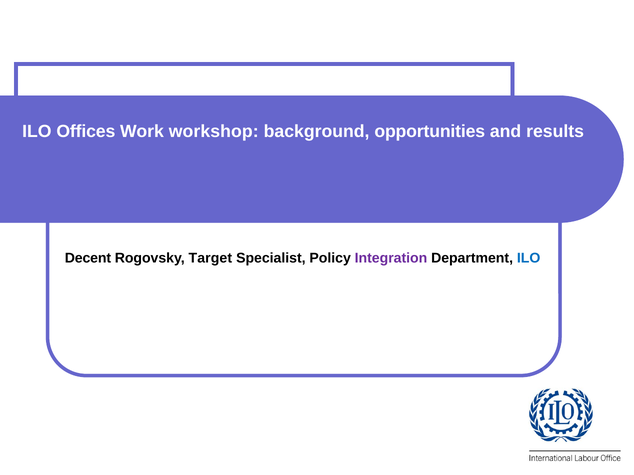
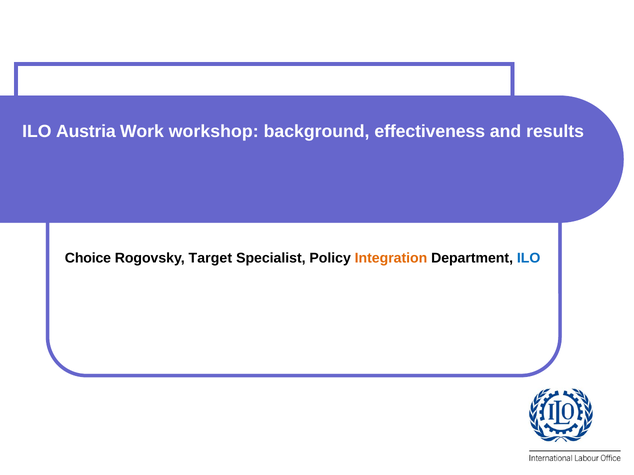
Offices: Offices -> Austria (86, 132)
opportunities: opportunities -> effectiveness (430, 132)
Decent: Decent -> Choice (88, 258)
Integration colour: purple -> orange (391, 258)
